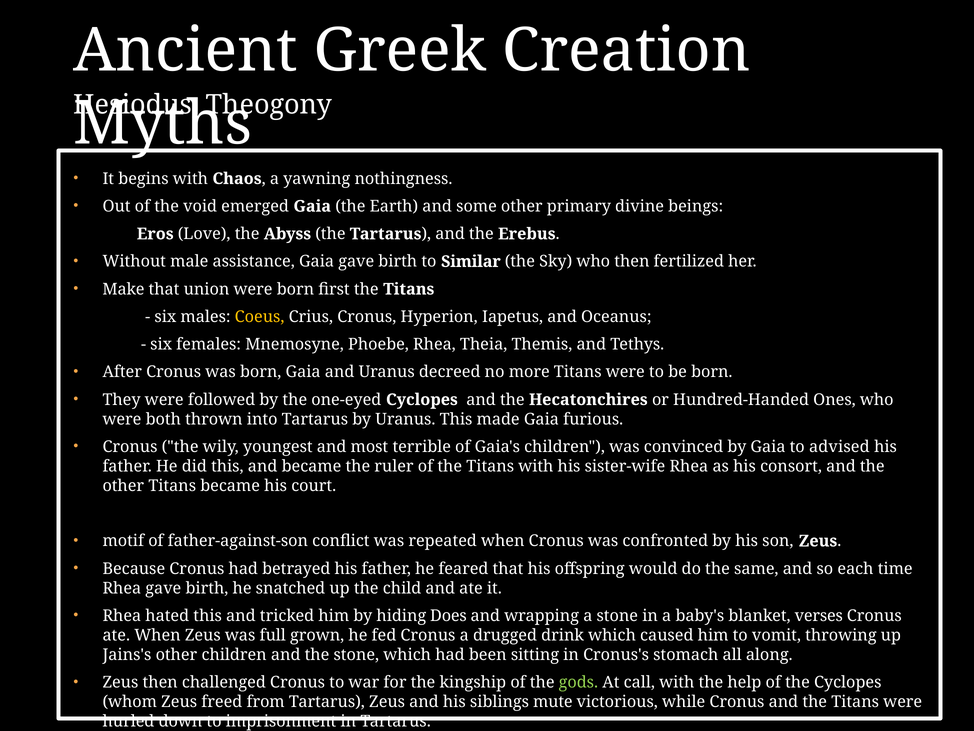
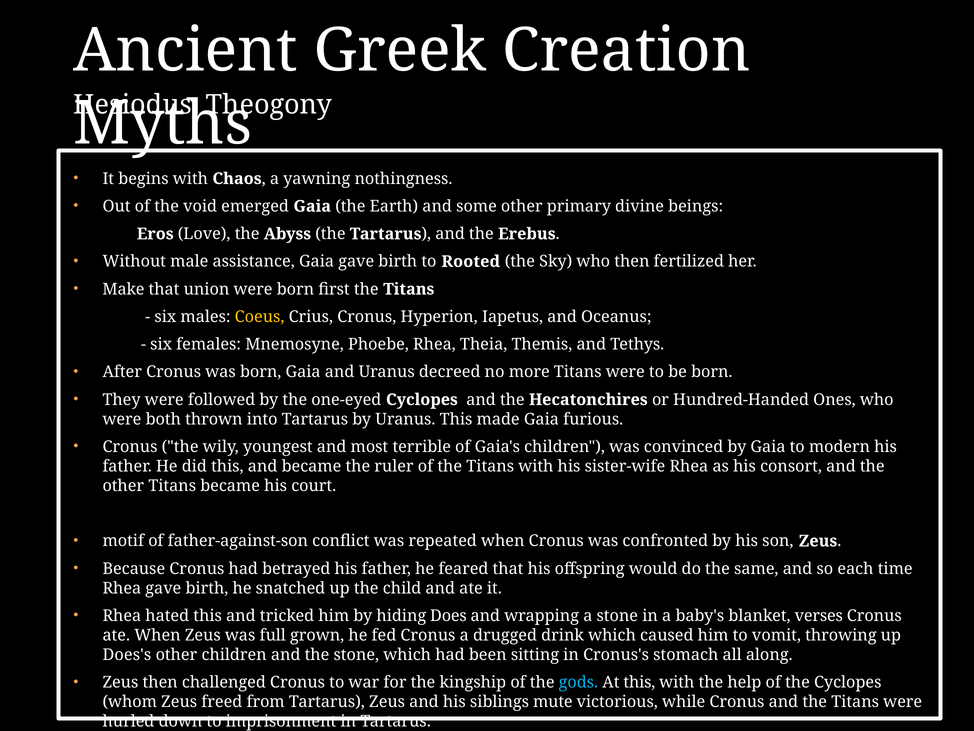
Similar: Similar -> Rooted (471, 261)
advised: advised -> modern (839, 447)
Jains's: Jains's -> Does's (127, 654)
gods colour: light green -> light blue (578, 682)
At call: call -> this (639, 682)
